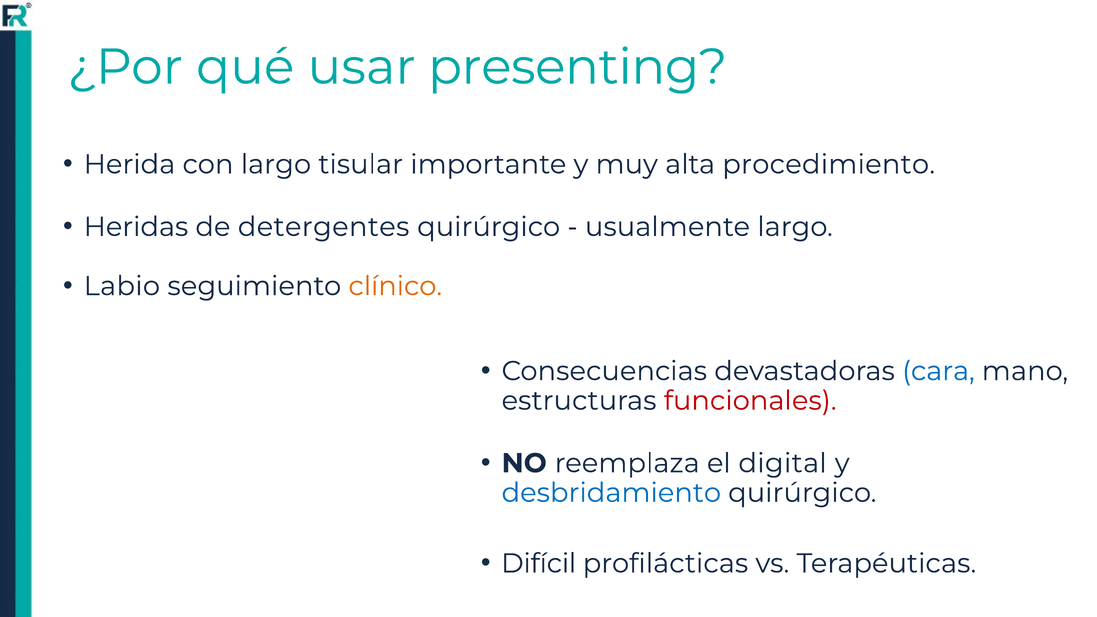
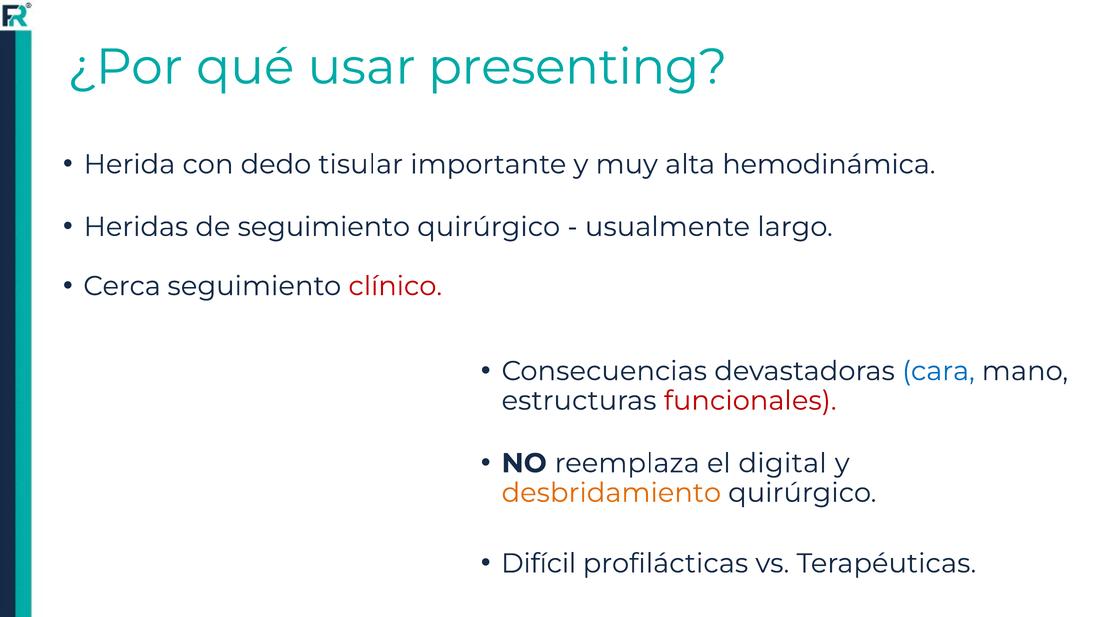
con largo: largo -> dedo (276, 164)
procedimiento: procedimiento -> hemodinámica (829, 164)
de detergentes: detergentes -> seguimiento (324, 227)
Labio: Labio -> Cerca (122, 286)
clínico colour: orange -> red (395, 286)
desbridamiento colour: blue -> orange (611, 493)
